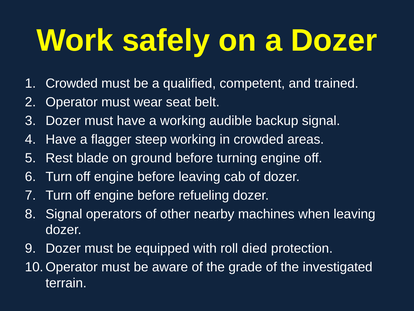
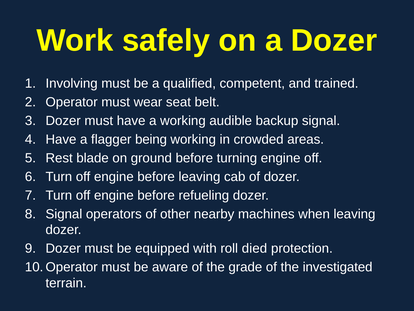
Crowded: Crowded -> Involving (72, 83)
steep: steep -> being (151, 139)
